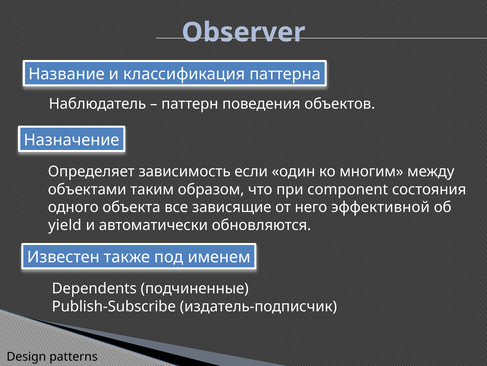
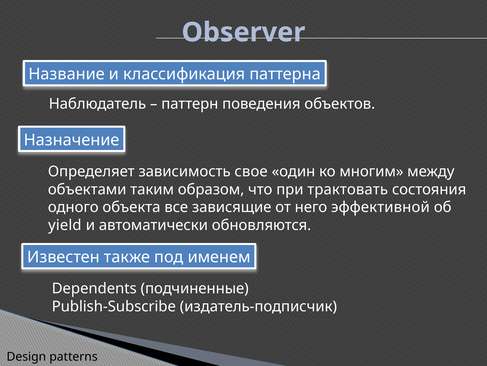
если: если -> свое (251, 171)
component: component -> трактовать (348, 189)
